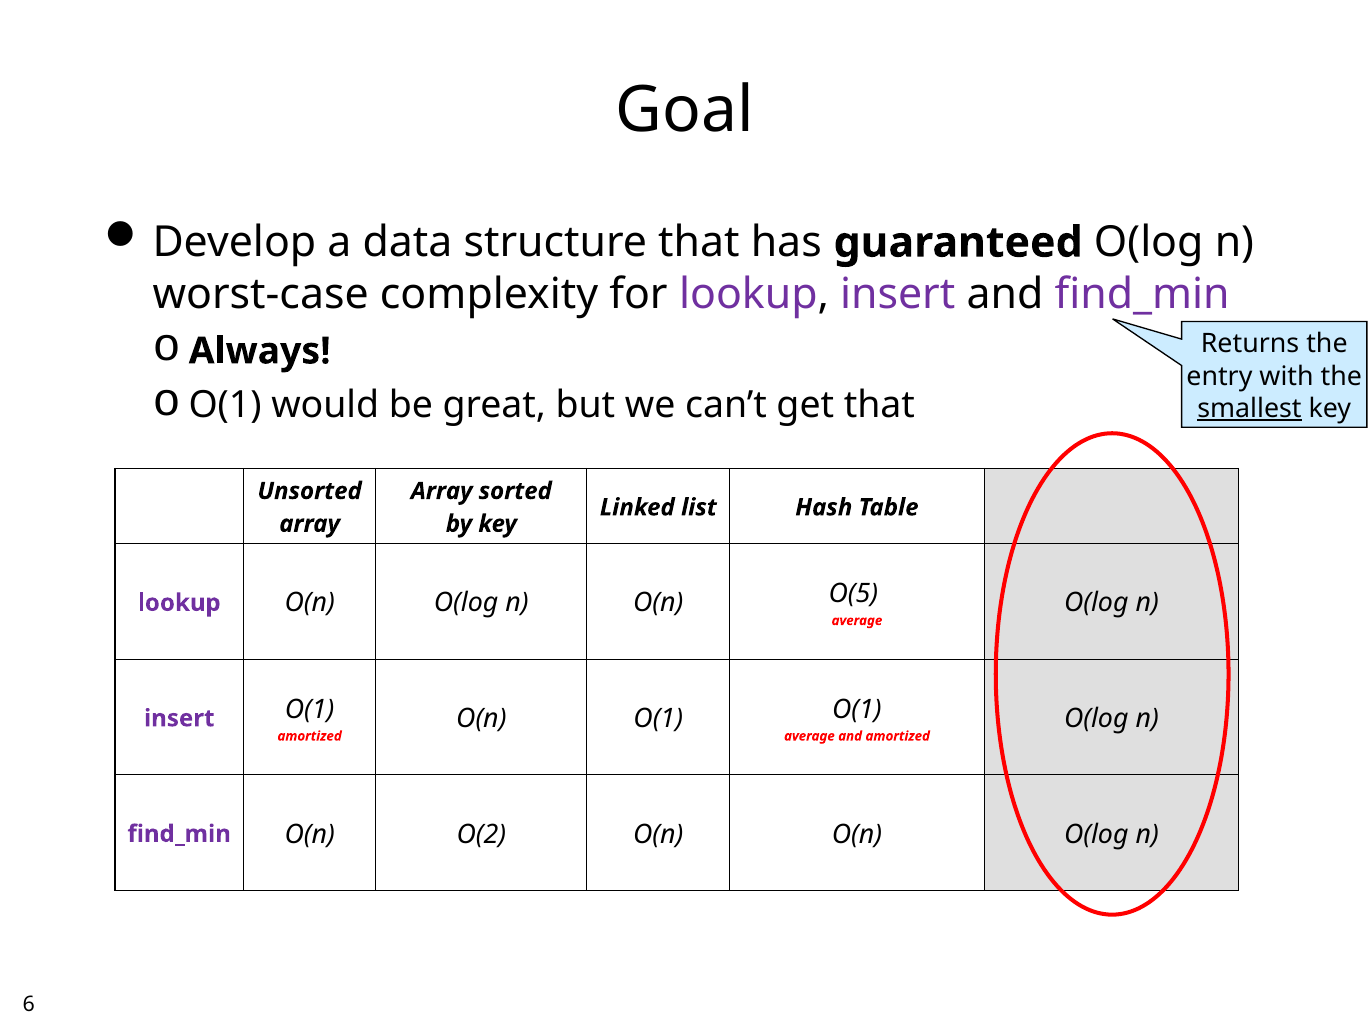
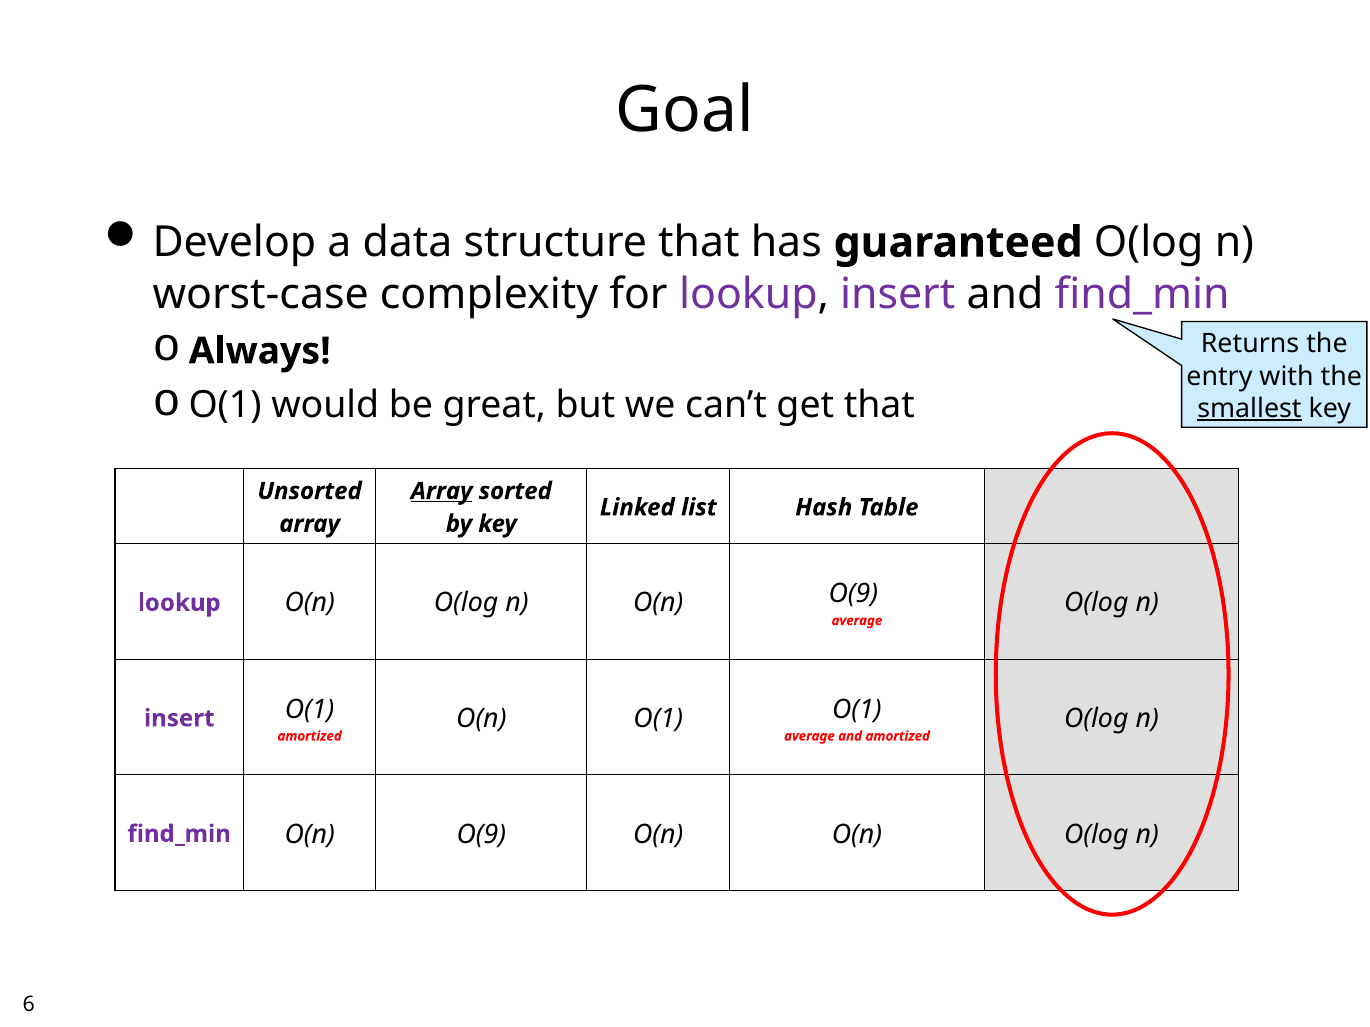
Array underline: none -> present (442, 491)
n O(n O(5: O(5 -> O(9 (853, 594)
find_min O(n O(2: O(2 -> O(9 (481, 835)
